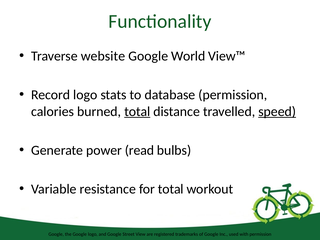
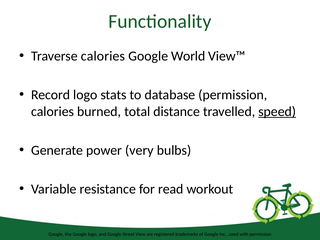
Traverse website: website -> calories (103, 56)
total underline: present -> none (137, 111)
read: read -> very (139, 150)
for total: total -> read (171, 189)
